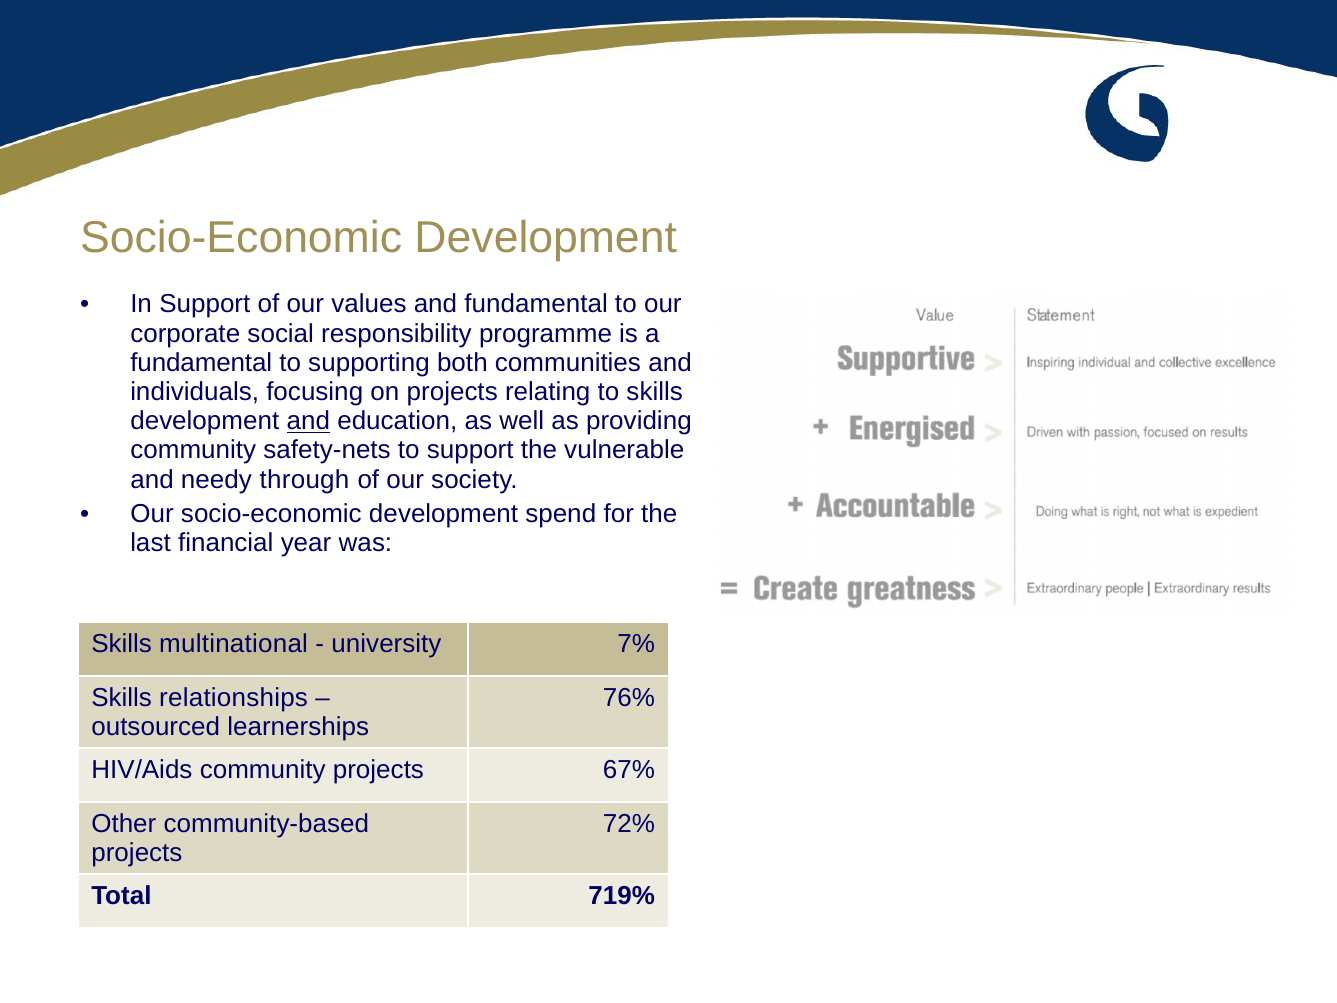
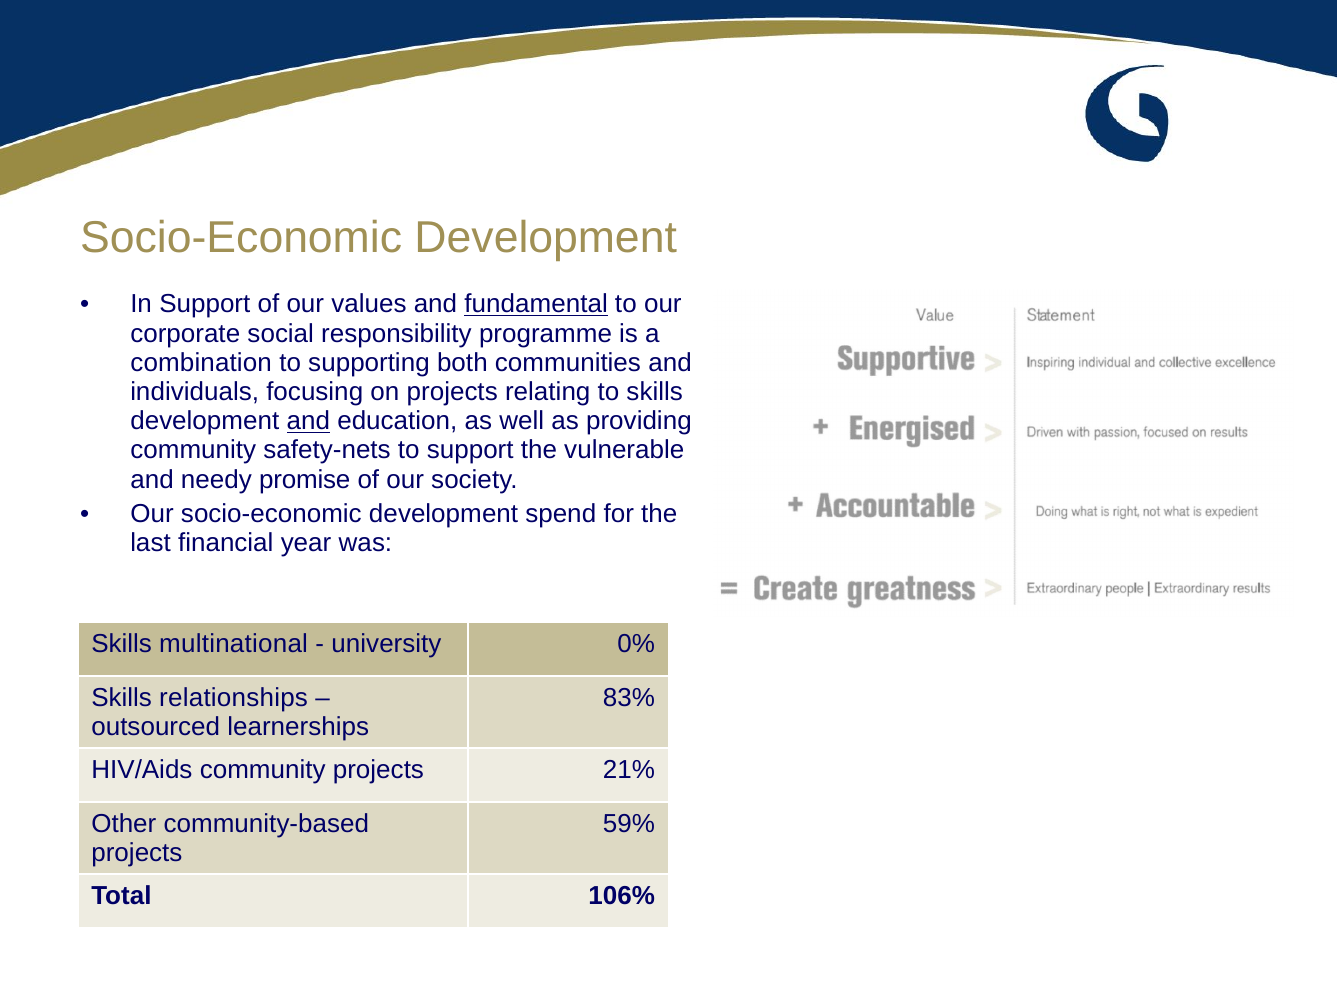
fundamental underline: none -> present (536, 304)
fundamental: fundamental -> combination (201, 363)
through: through -> promise (305, 479)
7%: 7% -> 0% (636, 643)
76%: 76% -> 83% (629, 698)
67%: 67% -> 21% (629, 770)
72%: 72% -> 59% (629, 824)
719%: 719% -> 106% (622, 896)
